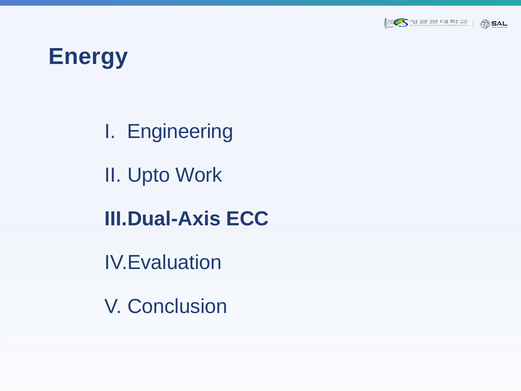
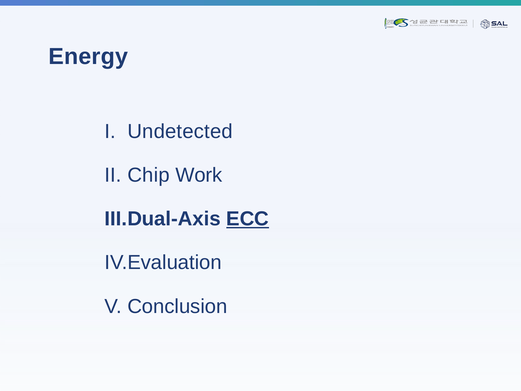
Engineering: Engineering -> Undetected (180, 131)
Upto: Upto -> Chip (149, 175)
ECC underline: none -> present (248, 219)
